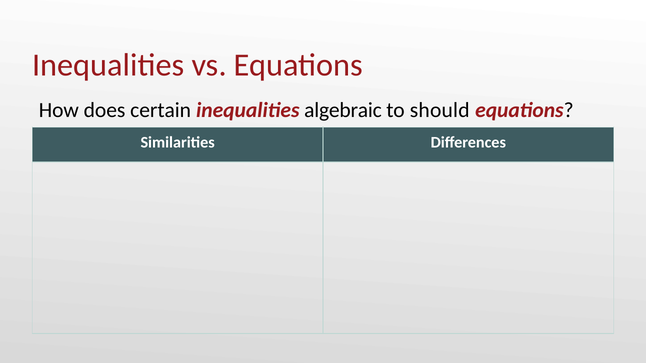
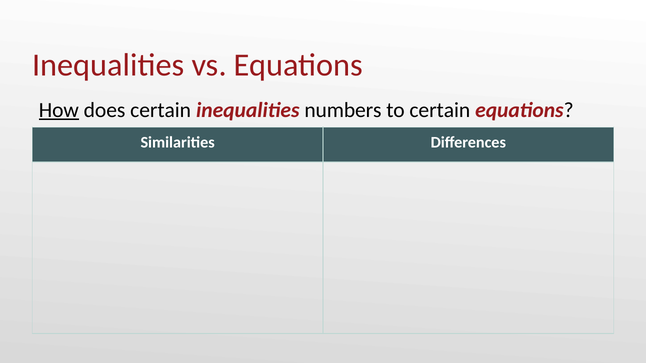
How underline: none -> present (59, 110)
algebraic: algebraic -> numbers (343, 110)
to should: should -> certain (440, 110)
